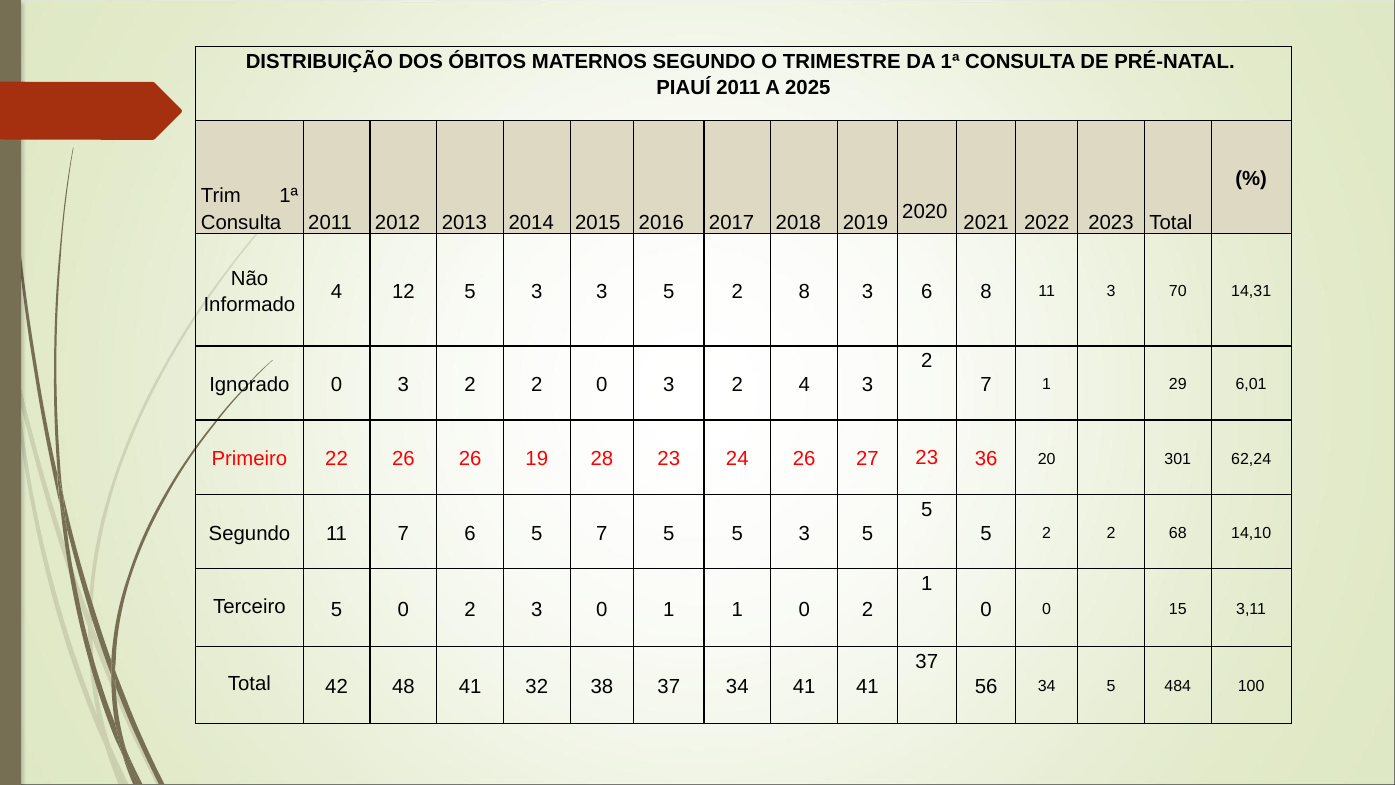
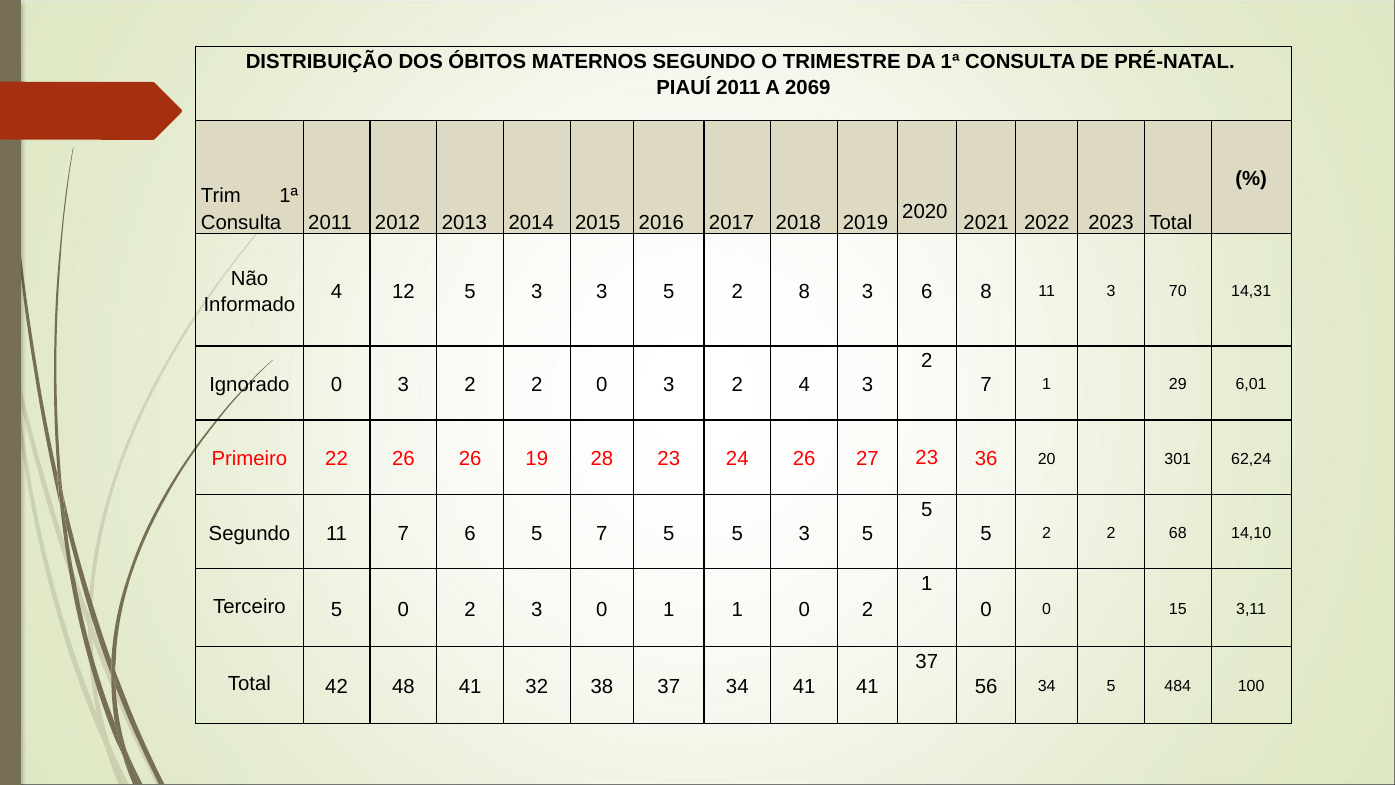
2025: 2025 -> 2069 (808, 88)
